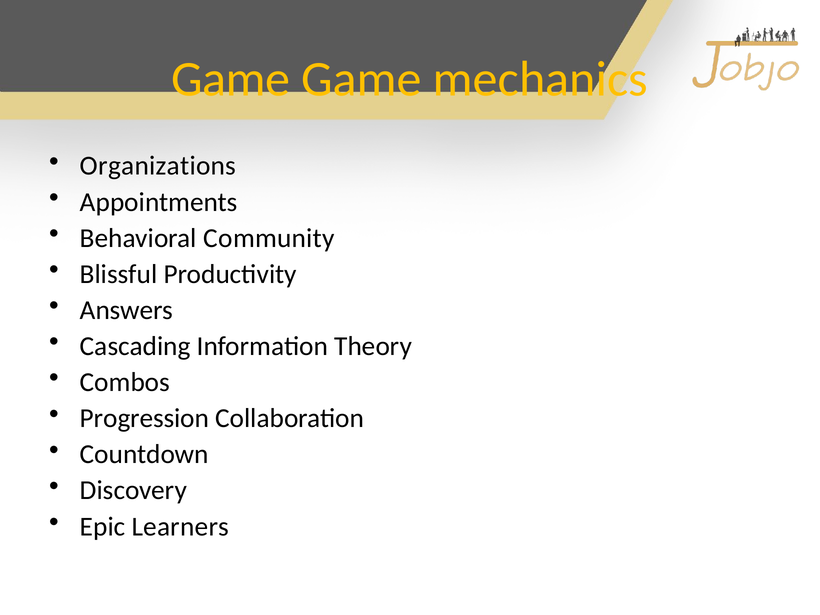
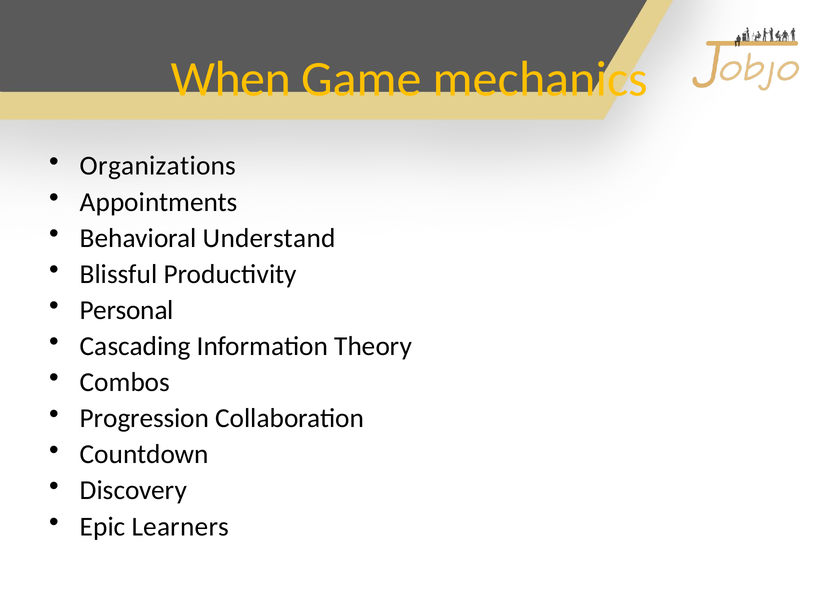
Game: Game -> When (231, 79)
Community: Community -> Understand (269, 238)
Answers: Answers -> Personal (127, 310)
